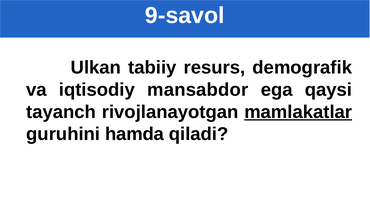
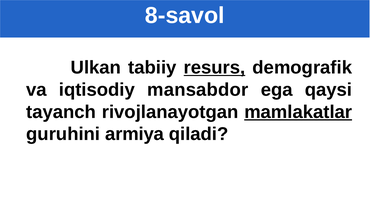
9-savol: 9-savol -> 8-savol (185, 16)
resurs underline: none -> present (214, 68)
hamda: hamda -> armiya (135, 134)
